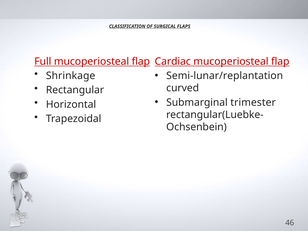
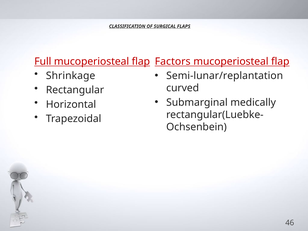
Cardiac: Cardiac -> Factors (173, 61)
trimester: trimester -> medically (253, 102)
